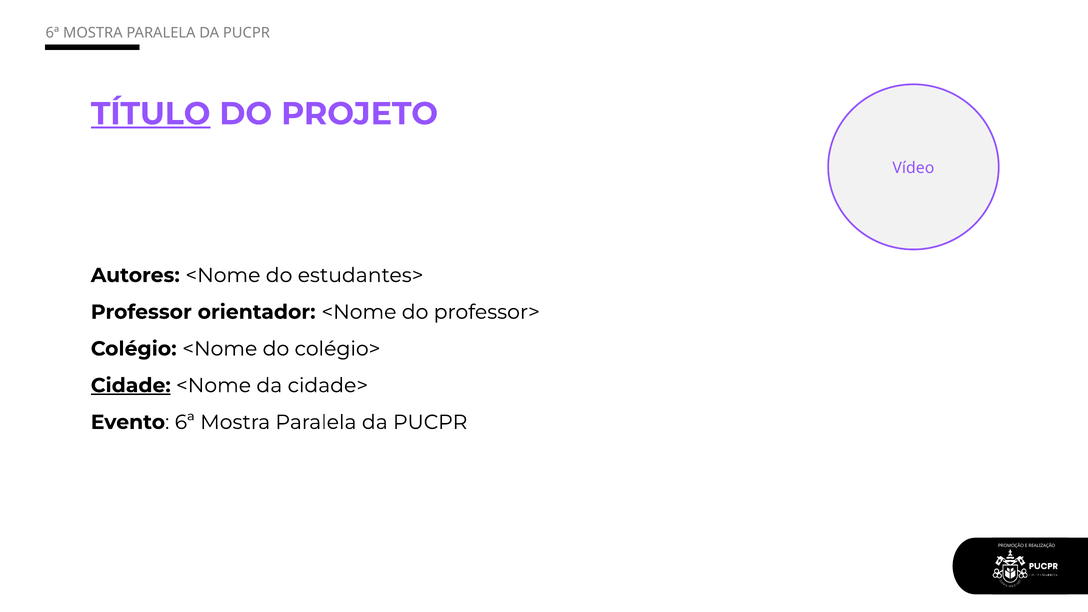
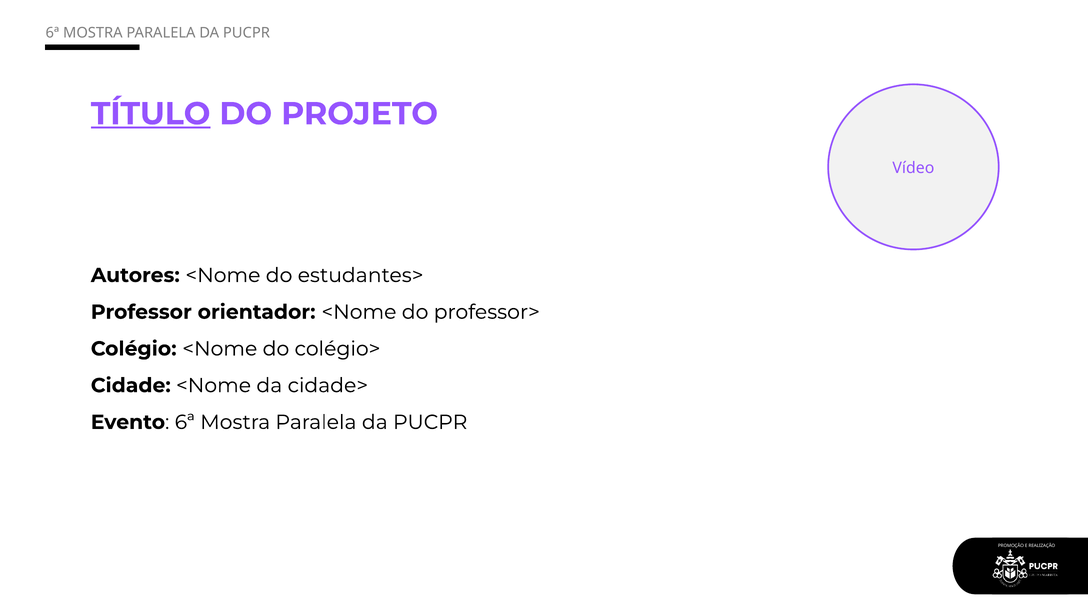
Cidade underline: present -> none (131, 385)
